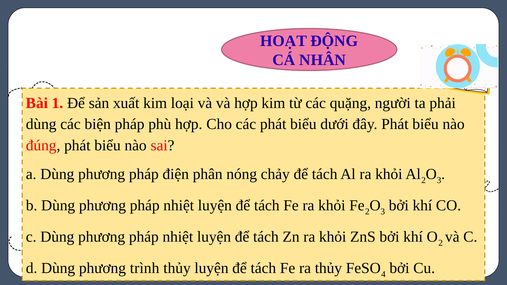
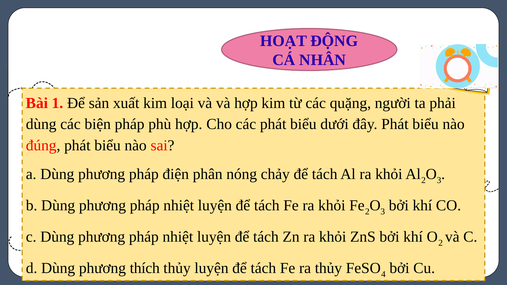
trình: trình -> thích (145, 268)
